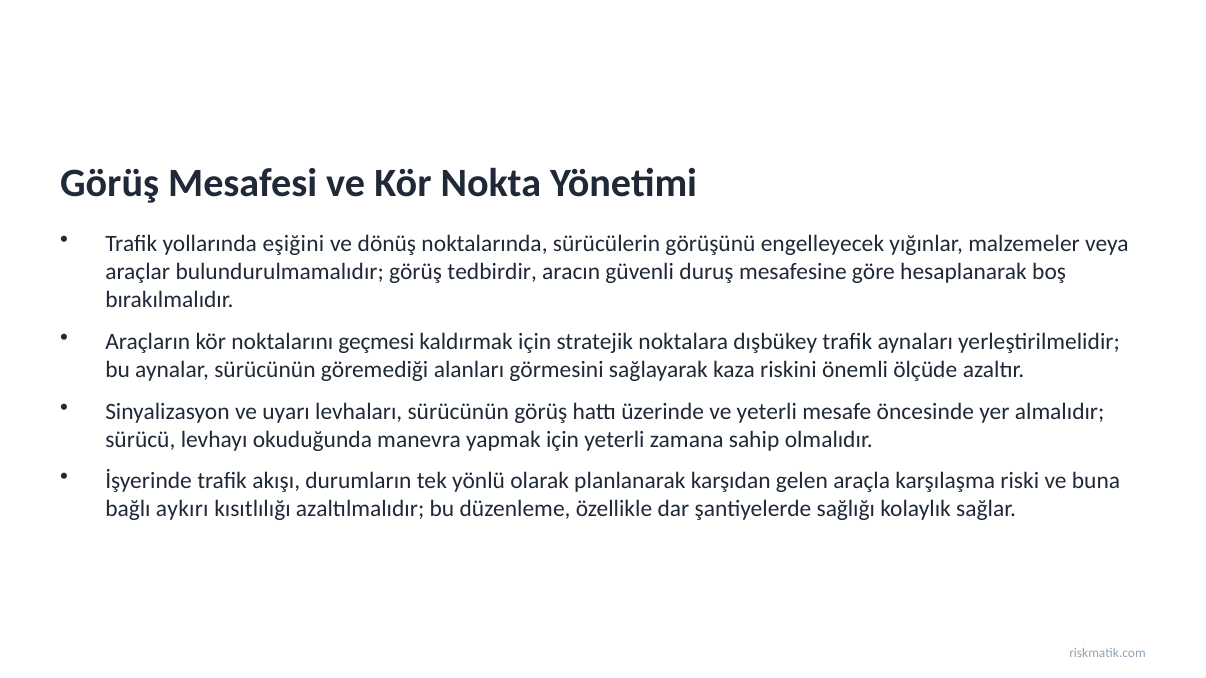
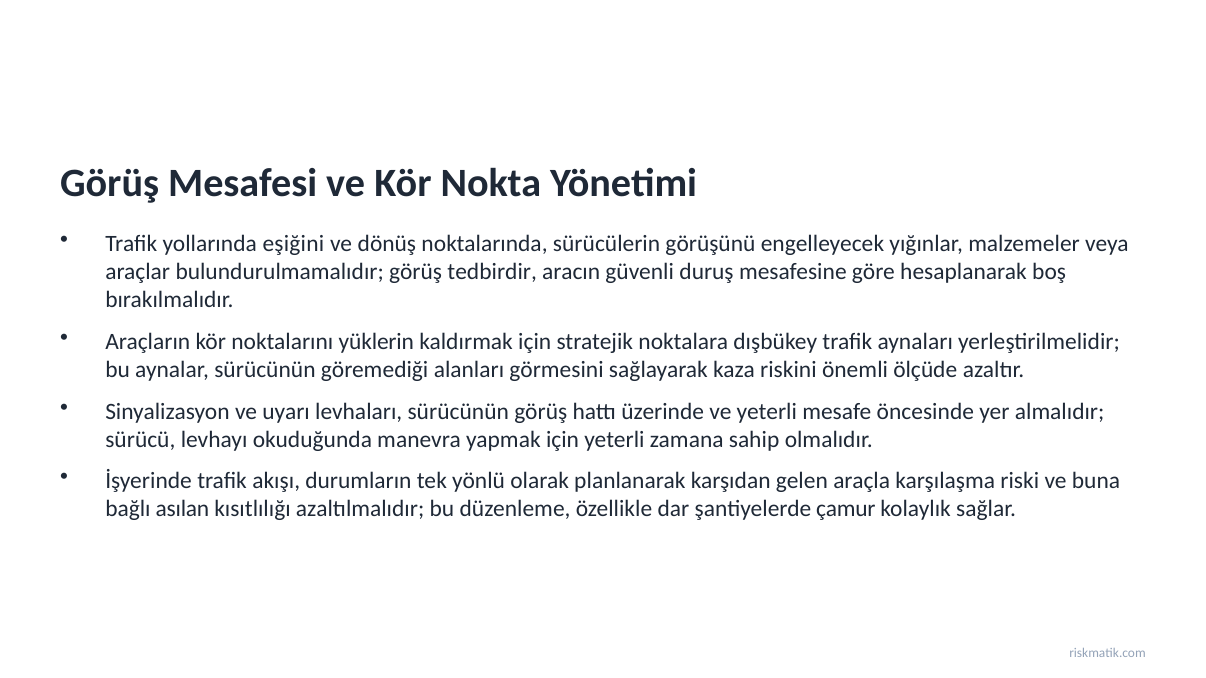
geçmesi: geçmesi -> yüklerin (376, 342)
aykırı: aykırı -> asılan (182, 510)
sağlığı: sağlığı -> çamur (846, 510)
